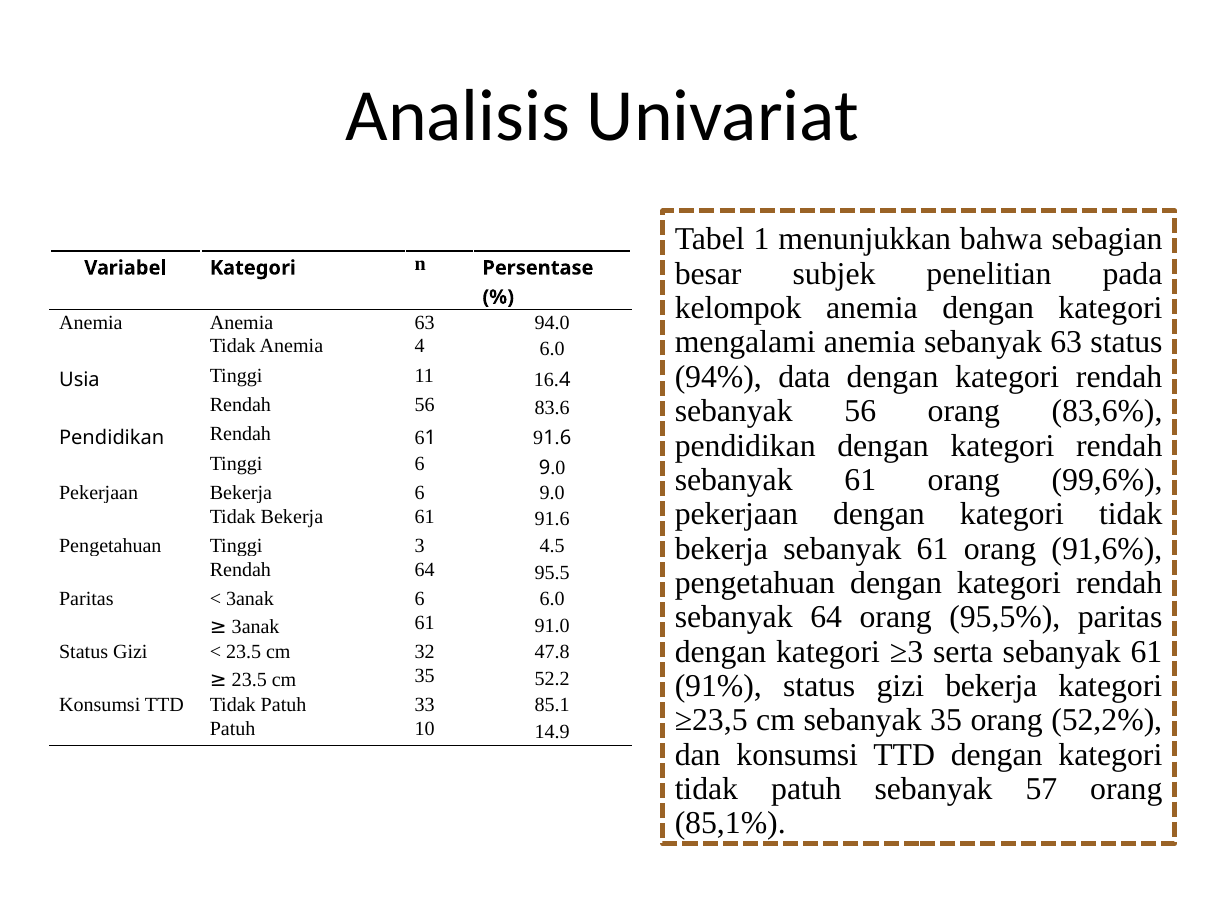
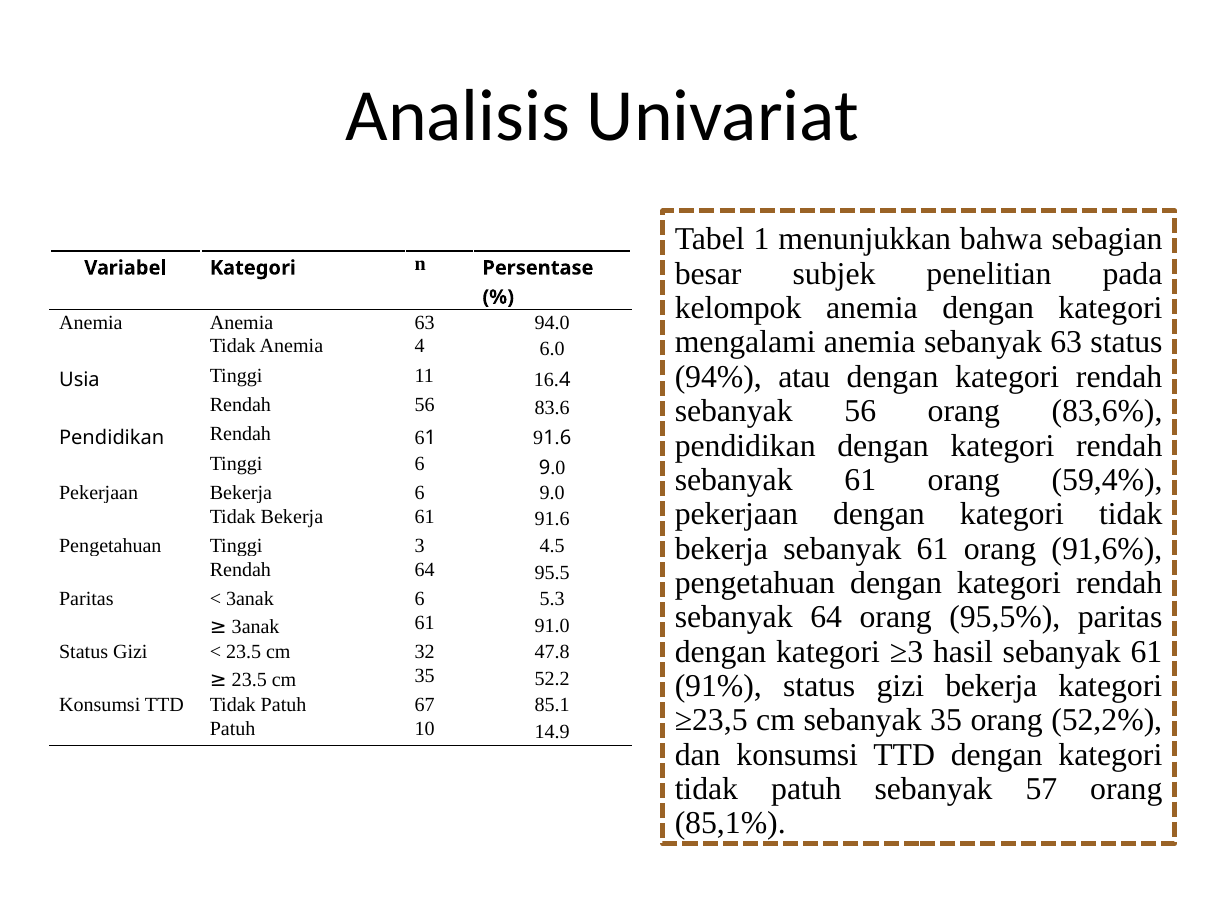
data: data -> atau (804, 377)
99,6%: 99,6% -> 59,4% (1107, 480)
6 6.0: 6.0 -> 5.3 (552, 599)
serta: serta -> hasil (963, 652)
33: 33 -> 67 (425, 705)
